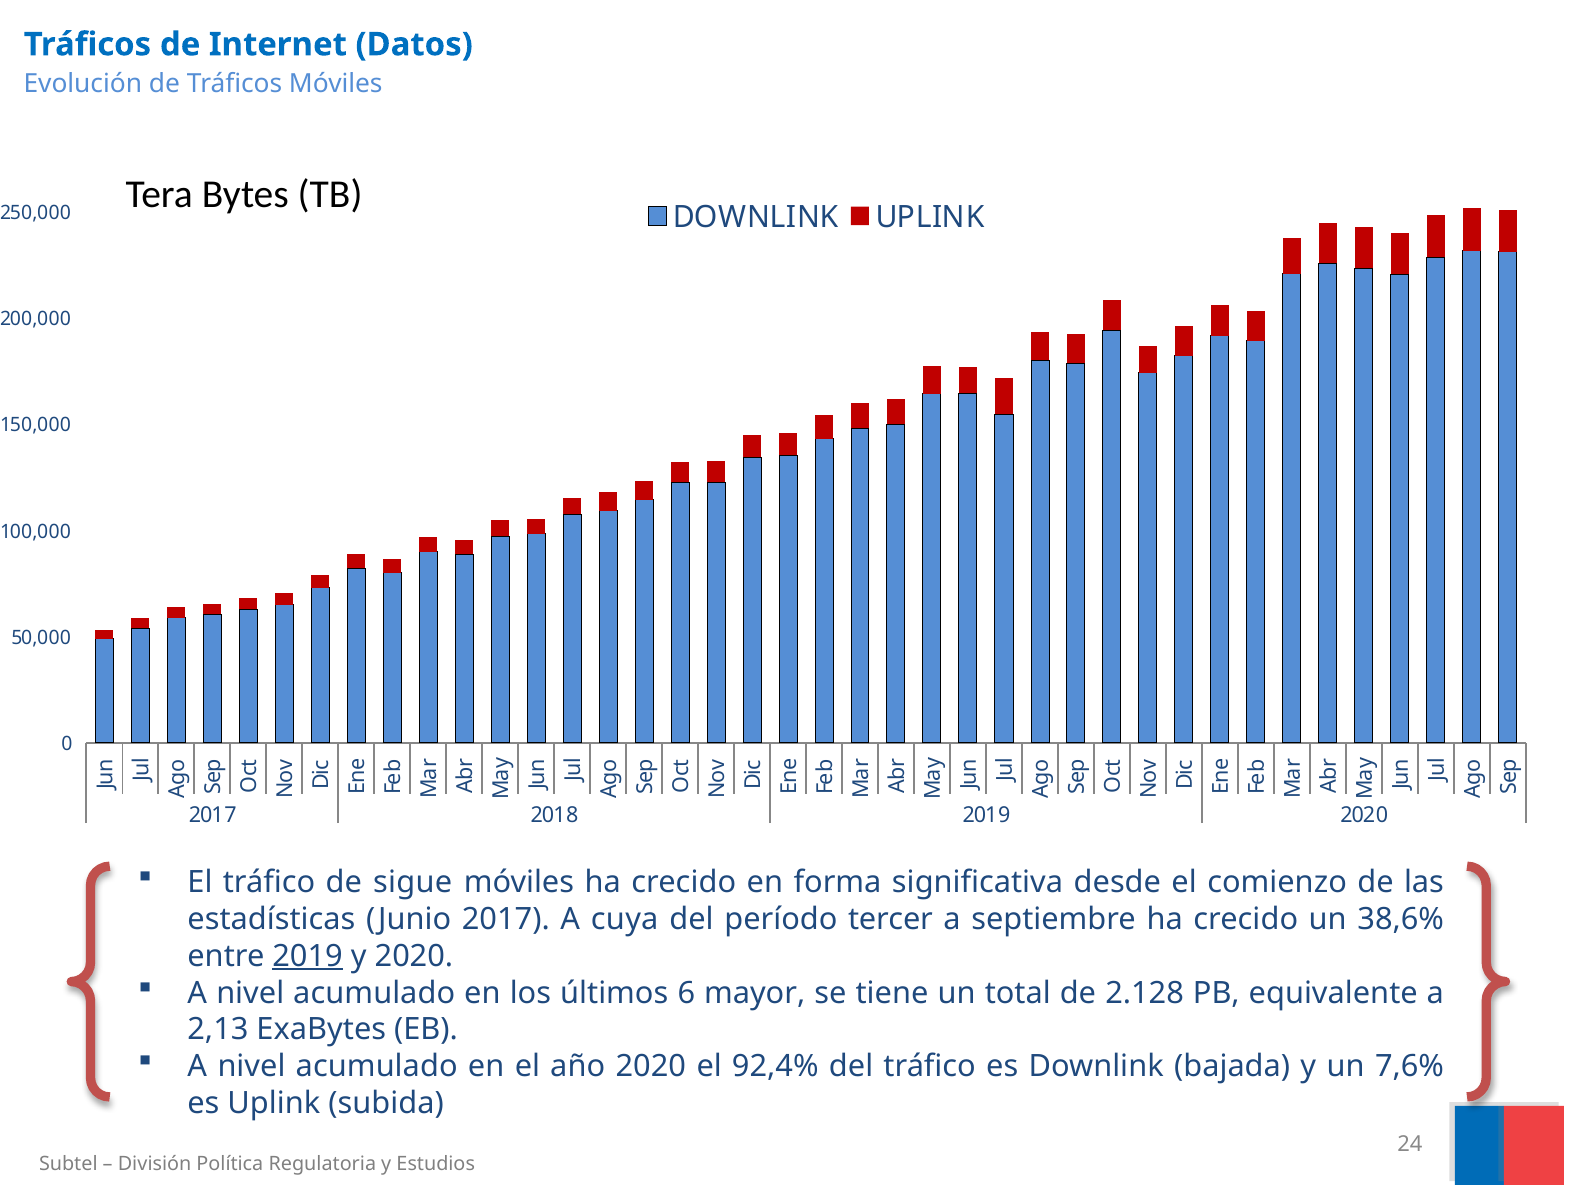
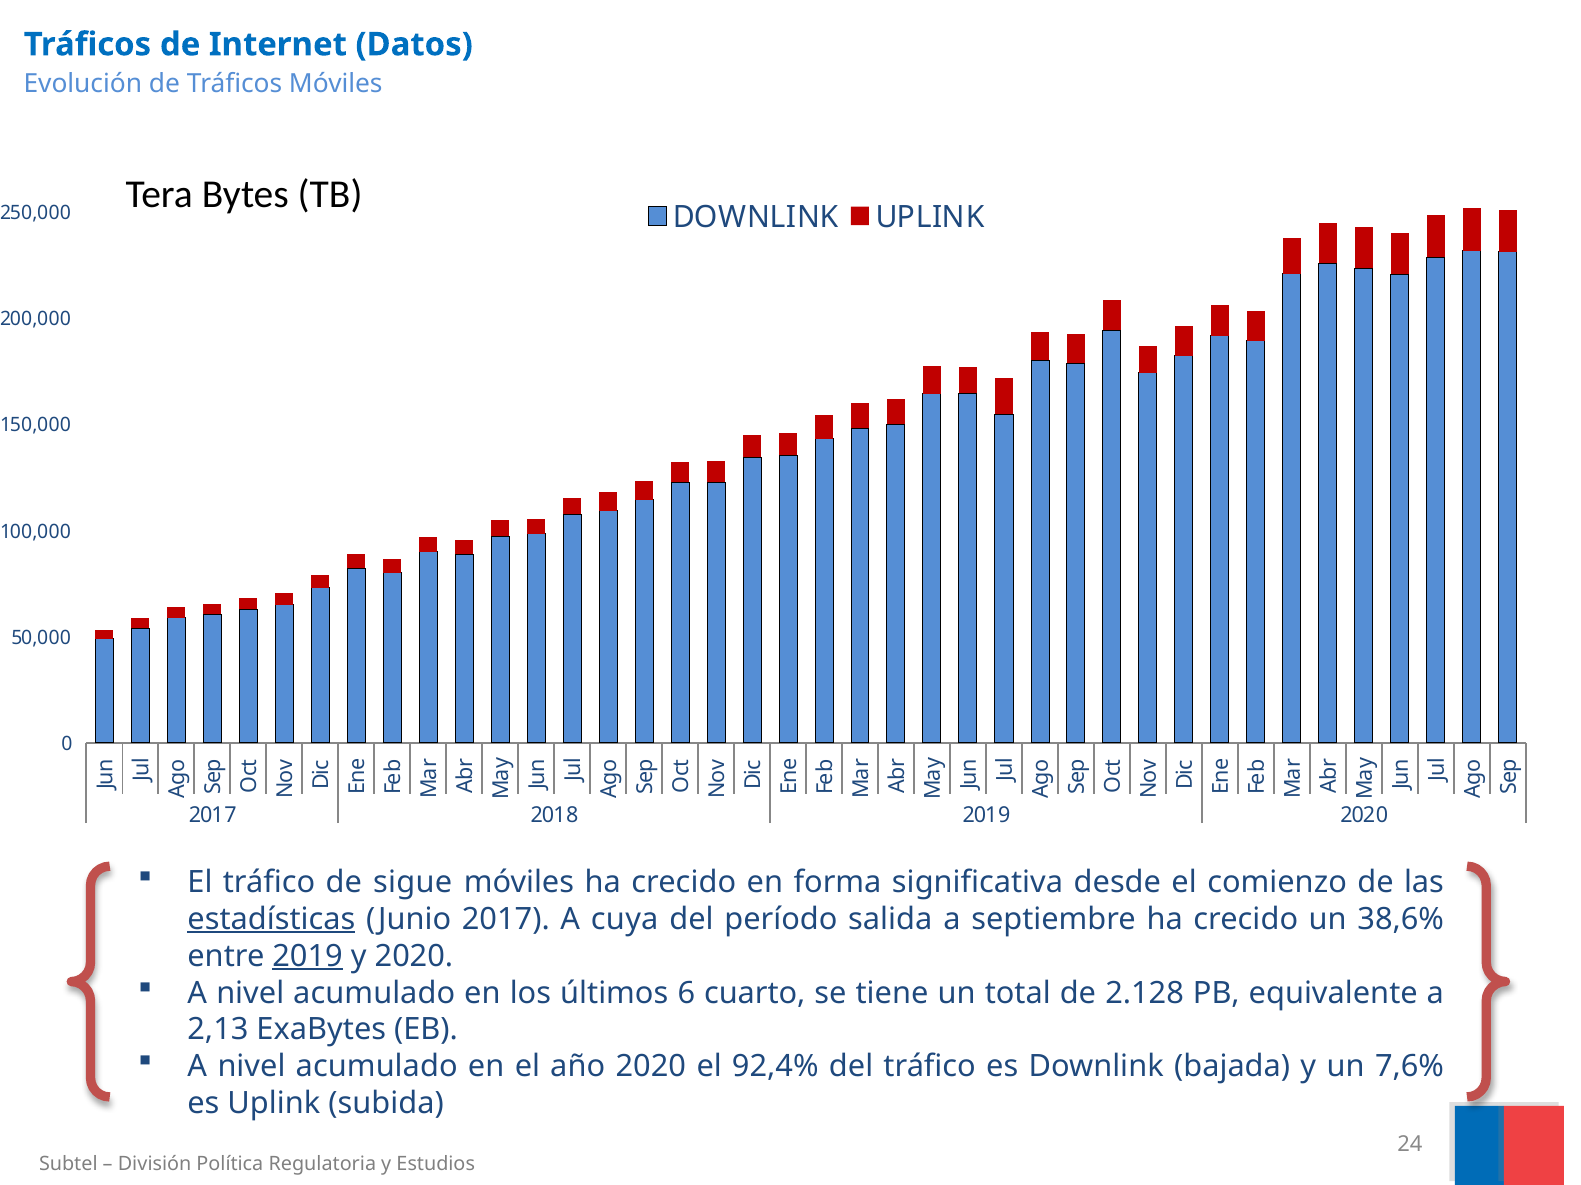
estadísticas underline: none -> present (271, 920)
tercer: tercer -> salida (890, 920)
mayor: mayor -> cuarto (755, 994)
